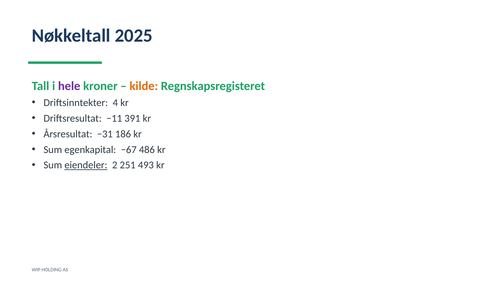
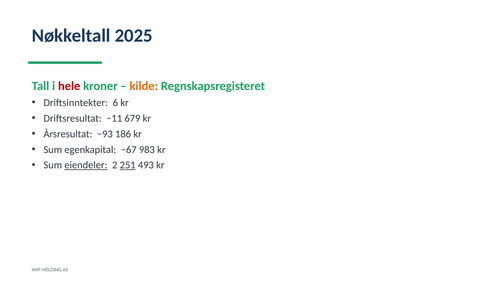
hele colour: purple -> red (69, 86)
4: 4 -> 6 (115, 103)
391: 391 -> 679 (132, 118)
−31: −31 -> −93 (105, 134)
486: 486 -> 983 (147, 150)
251 underline: none -> present (128, 165)
